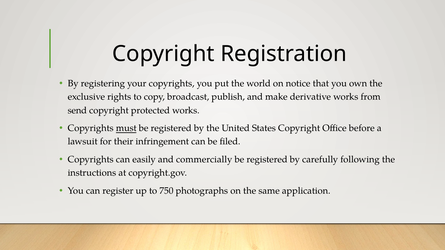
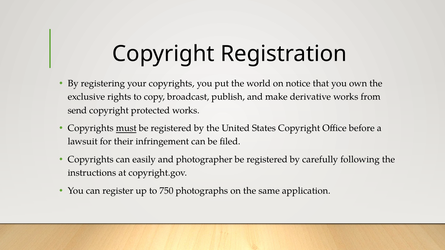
commercially: commercially -> photographer (204, 160)
